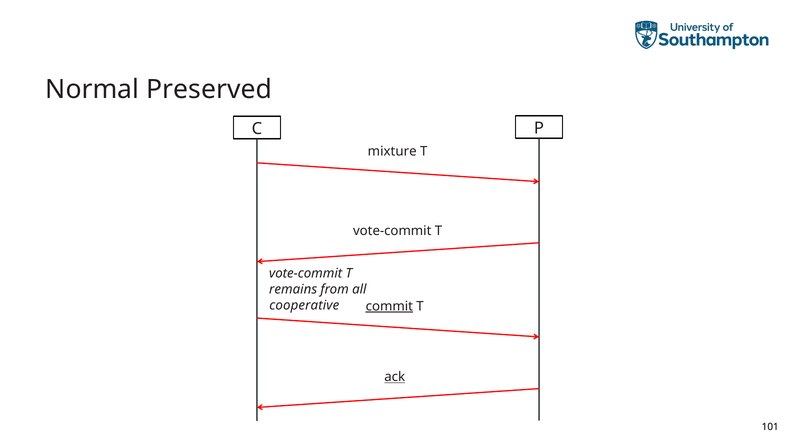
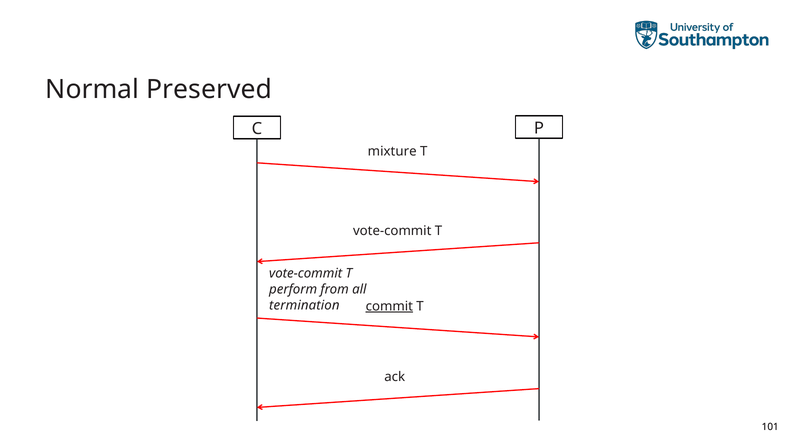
remains: remains -> perform (293, 289)
cooperative: cooperative -> termination (304, 305)
ack underline: present -> none (395, 377)
